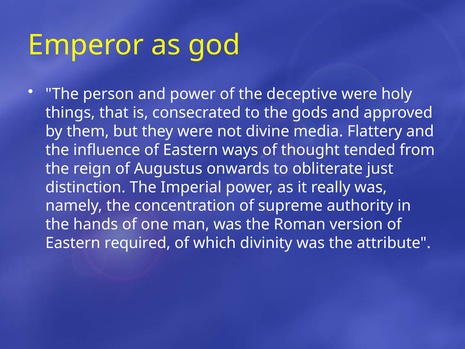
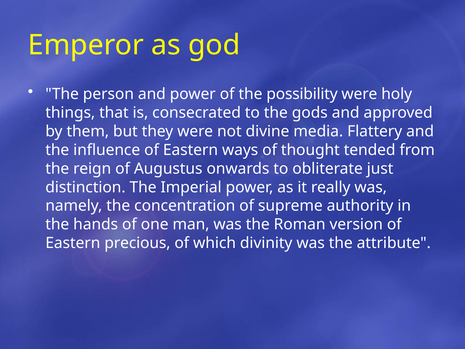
deceptive: deceptive -> possibility (302, 94)
required: required -> precious (137, 243)
